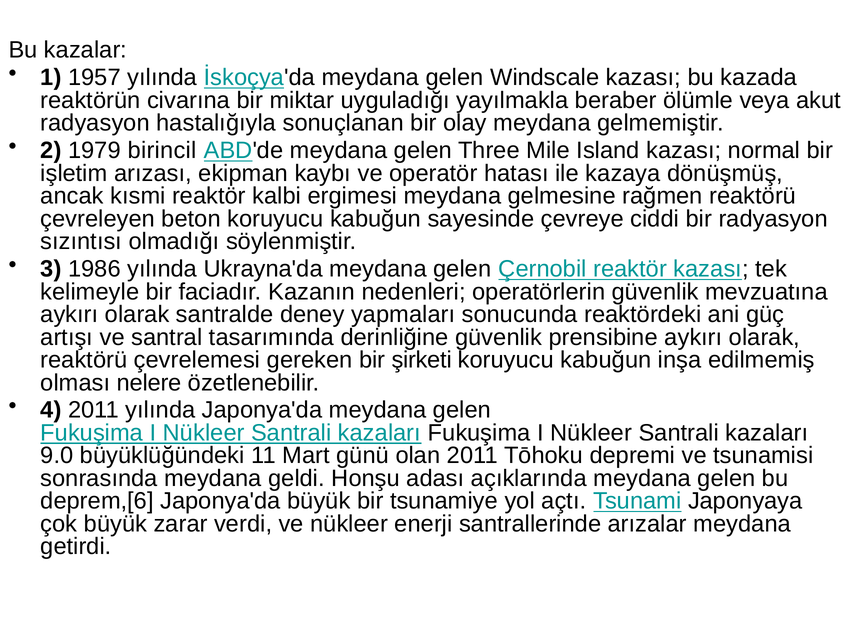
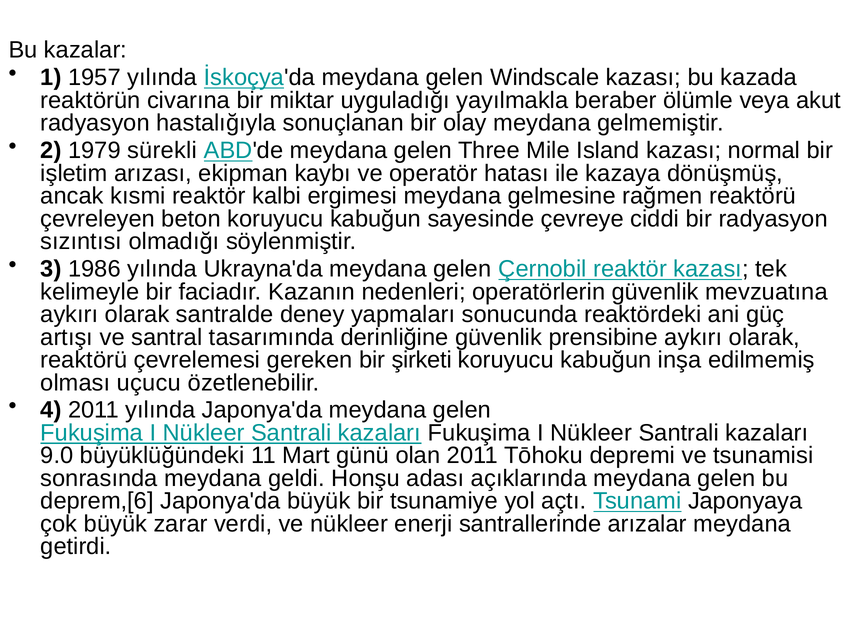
birincil: birincil -> sürekli (162, 151)
nelere: nelere -> uçucu (149, 383)
